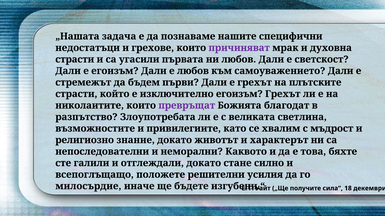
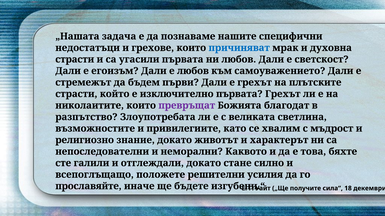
причиняват colour: purple -> blue (239, 48)
изключително егоизъм: егоизъм -> първата (239, 94)
милосърдие: милосърдие -> прославяйте (88, 187)
